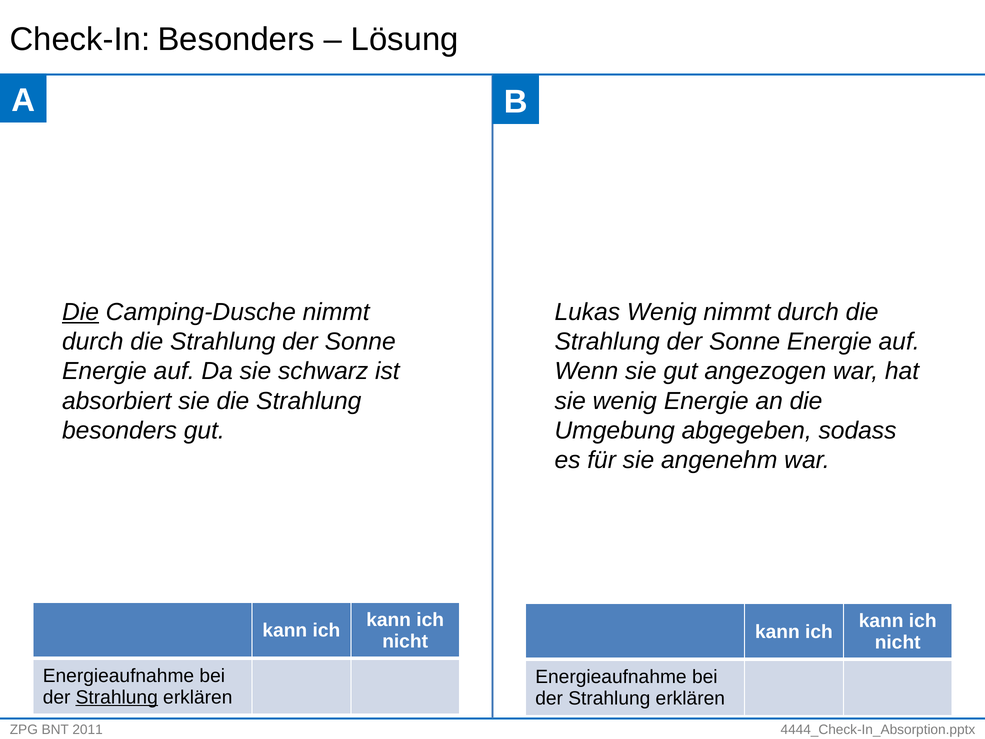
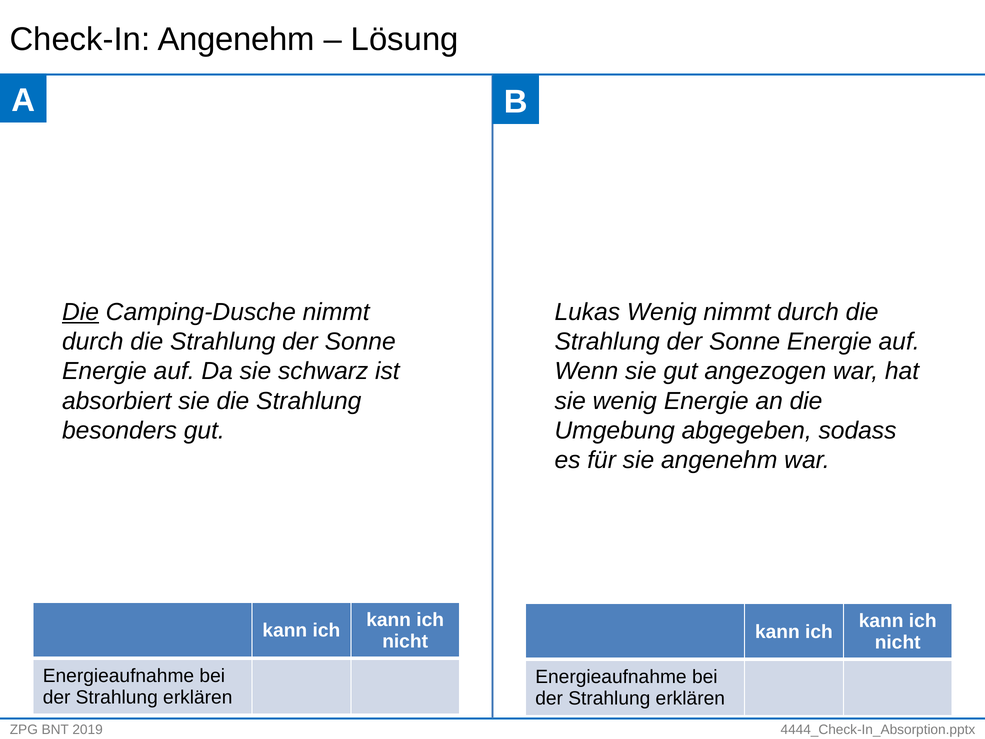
Check-In Besonders: Besonders -> Angenehm (236, 40)
Strahlung underline: present -> none (117, 697)
2011: 2011 -> 2019 (88, 730)
